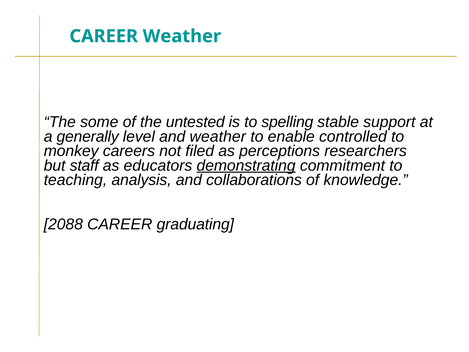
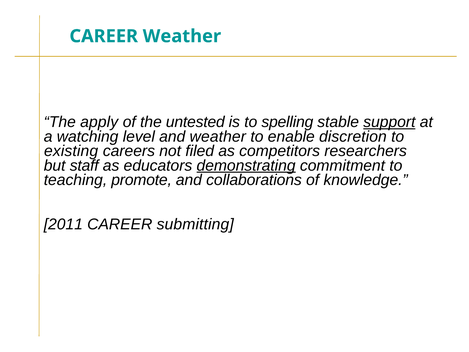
some: some -> apply (99, 122)
support underline: none -> present (389, 122)
generally: generally -> watching (88, 137)
controlled: controlled -> discretion (353, 137)
monkey: monkey -> existing (71, 151)
perceptions: perceptions -> competitors (280, 151)
analysis: analysis -> promote (142, 180)
2088: 2088 -> 2011 (63, 224)
graduating: graduating -> submitting (195, 224)
